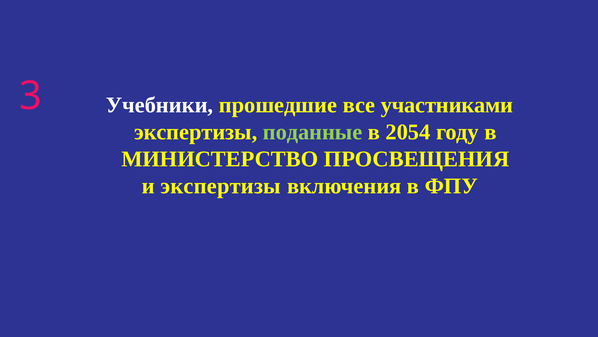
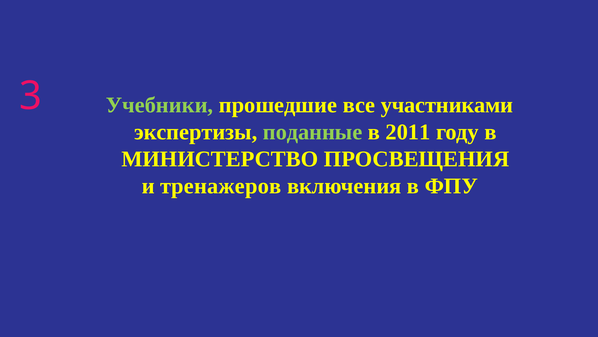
Учебники colour: white -> light green (159, 105)
2054: 2054 -> 2011 (408, 132)
и экспертизы: экспертизы -> тренажеров (221, 186)
